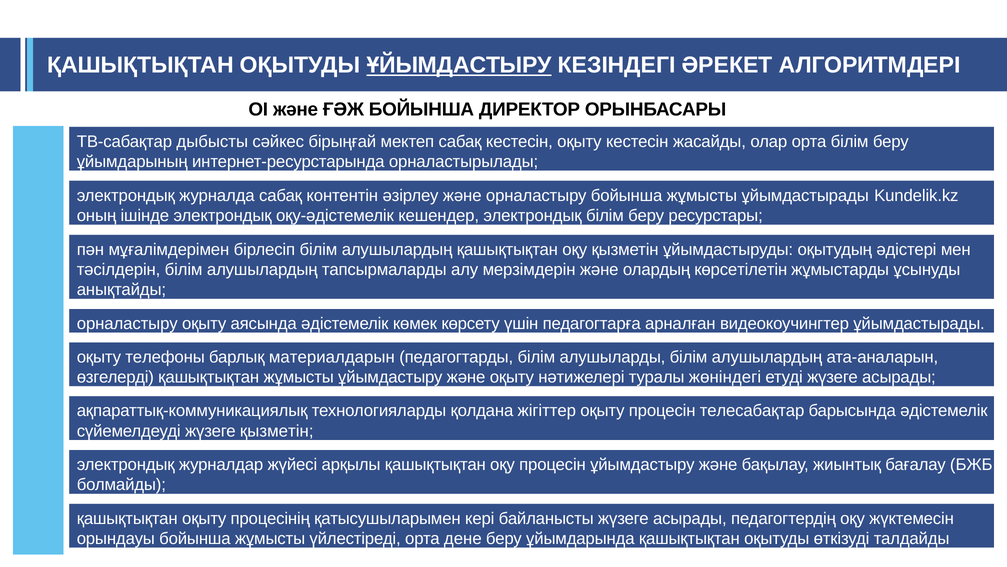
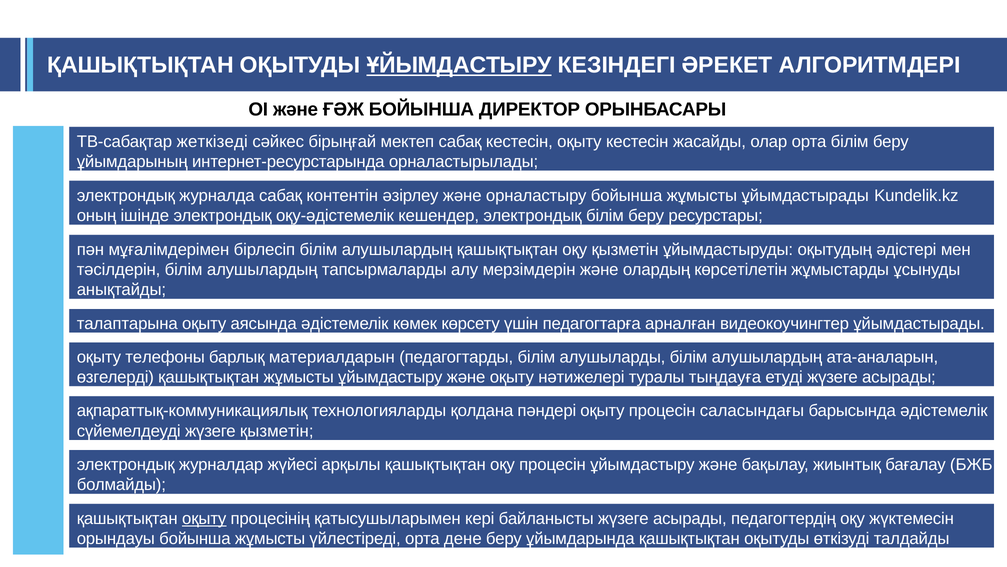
дыбысты: дыбысты -> жеткізеді (212, 141)
орналастыру: орналастыру -> талаптарына (127, 323)
жөніндегі: жөніндегі -> тыңдауға (725, 377)
жігіттер: жігіттер -> пәндері (547, 411)
телесабақтар: телесабақтар -> саласындағы (752, 411)
оқыту underline: none -> present (204, 518)
